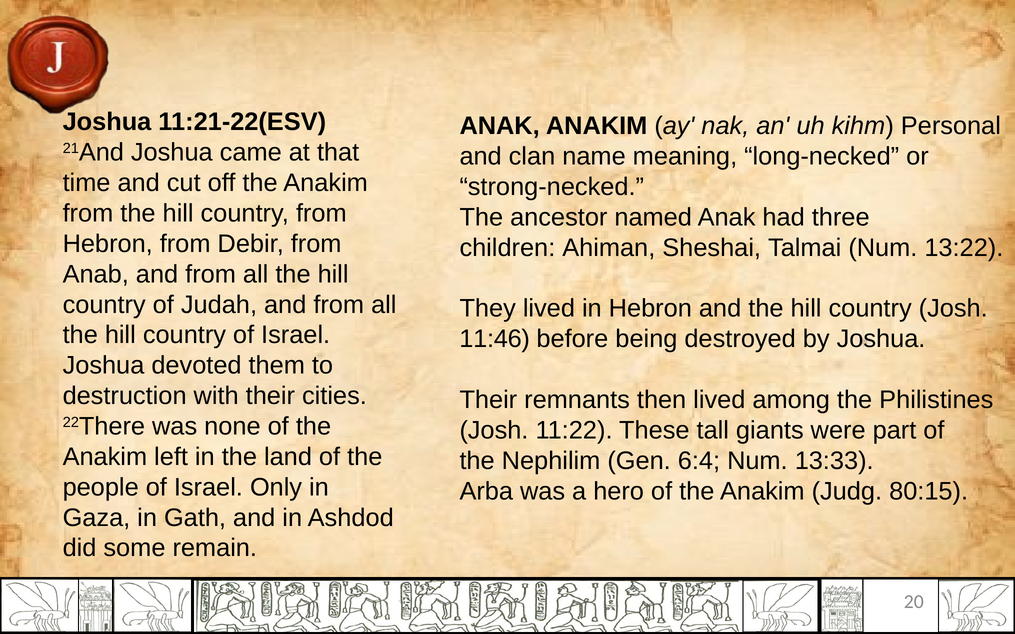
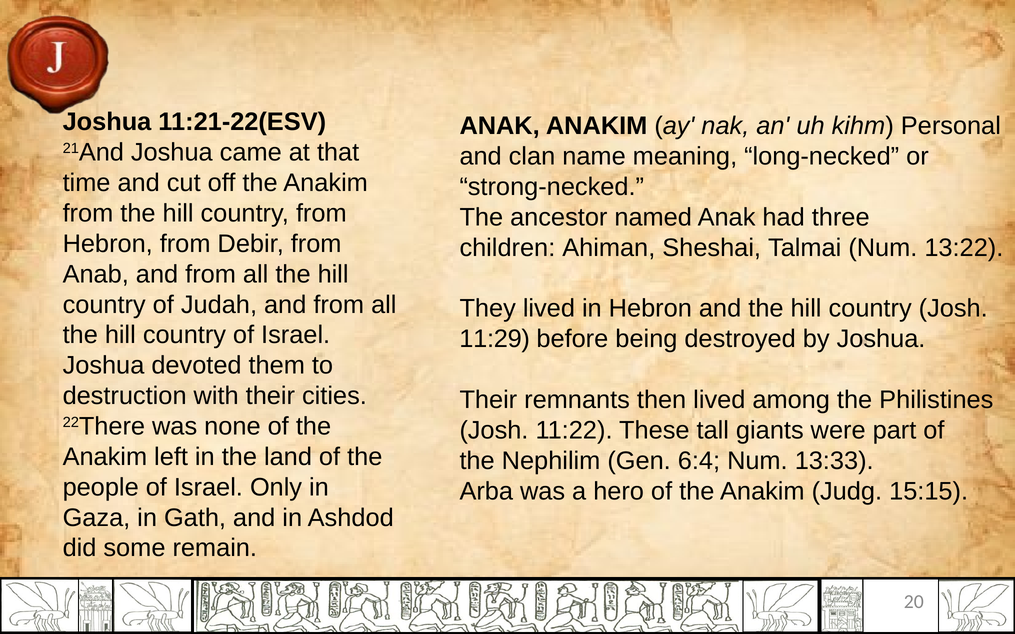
11:46: 11:46 -> 11:29 (495, 339)
80:15: 80:15 -> 15:15 (929, 491)
